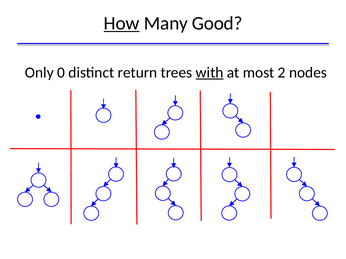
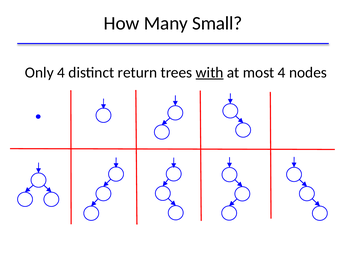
How underline: present -> none (122, 23)
Good: Good -> Small (217, 23)
Only 0: 0 -> 4 (61, 73)
most 2: 2 -> 4 (282, 73)
